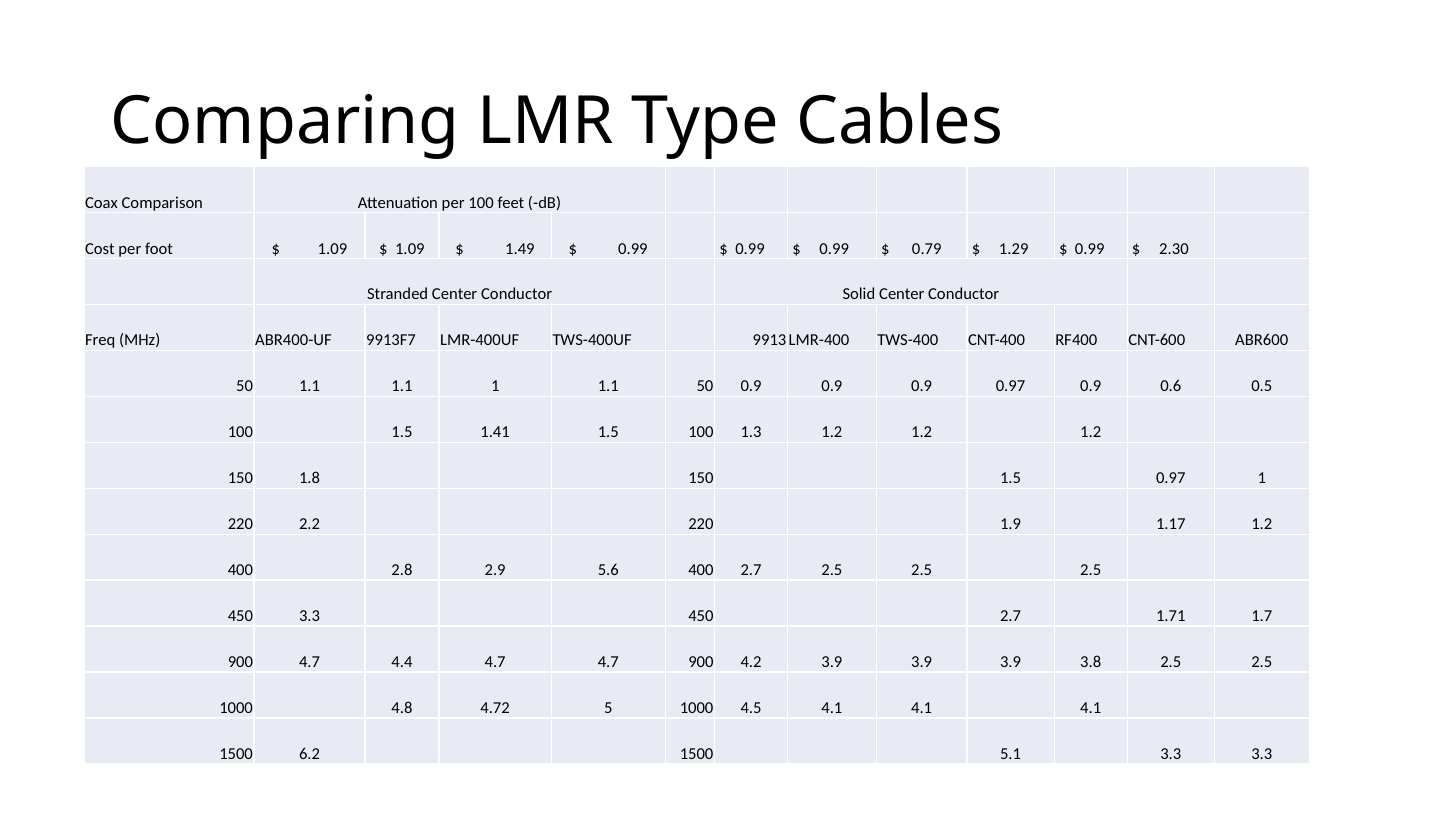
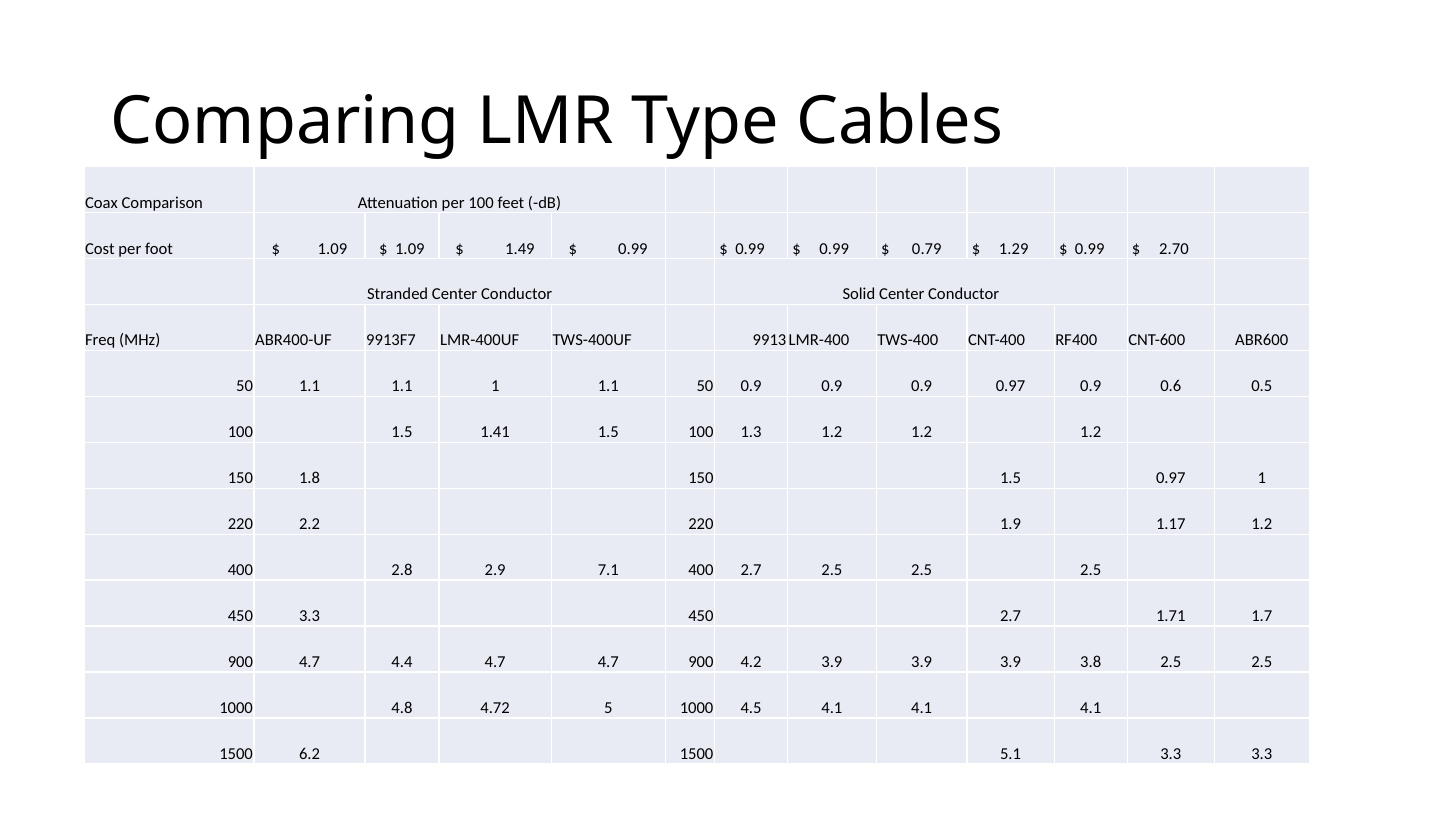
2.30: 2.30 -> 2.70 (1174, 248)
5.6: 5.6 -> 7.1 (608, 570)
